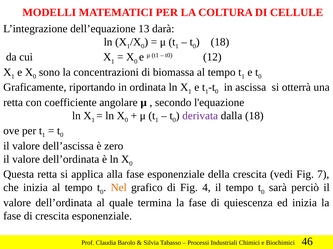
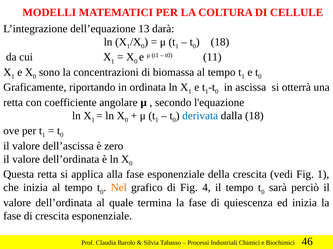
12: 12 -> 11 (212, 57)
derivata colour: purple -> blue (200, 116)
Fig 7: 7 -> 1 (323, 175)
